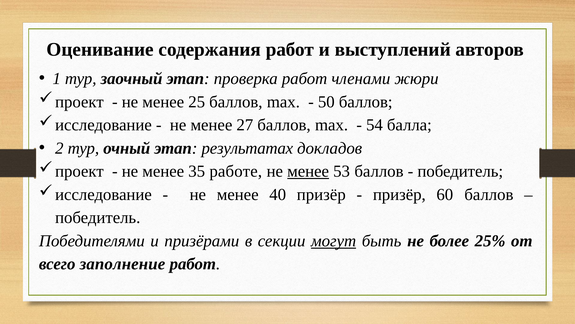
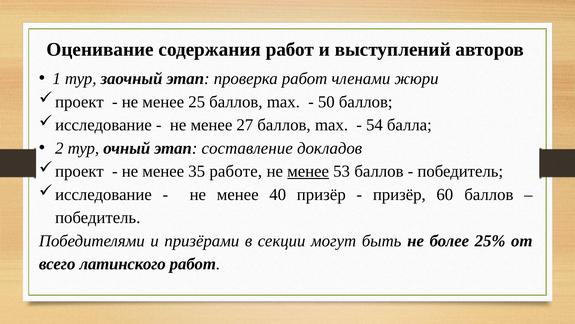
результатах: результатах -> составление (247, 148)
могут underline: present -> none (334, 241)
заполнение: заполнение -> латинского (123, 264)
